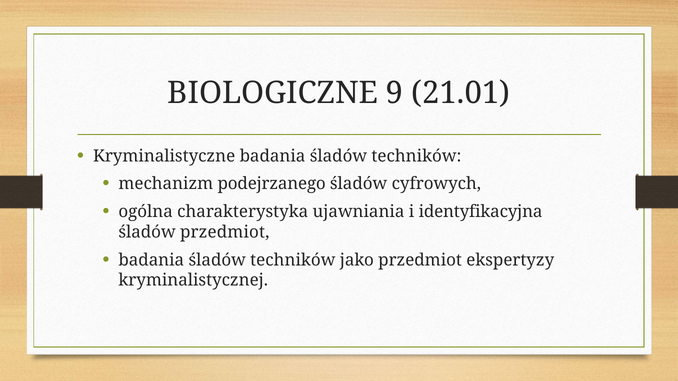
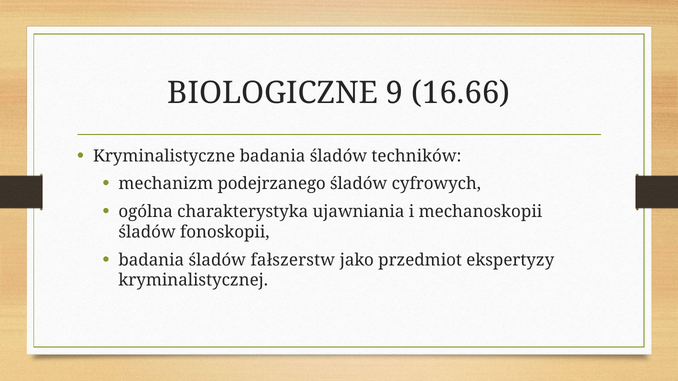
21.01: 21.01 -> 16.66 (461, 93)
identyfikacyjna: identyfikacyjna -> mechanoskopii (480, 212)
śladów przedmiot: przedmiot -> fonoskopii (225, 232)
techników: techników -> fałszerstw (293, 260)
